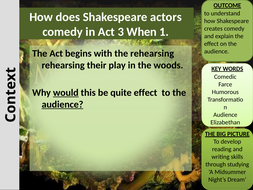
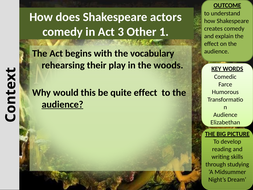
When: When -> Other (142, 32)
the rehearsing: rehearsing -> vocabulary (152, 53)
would underline: present -> none (66, 93)
